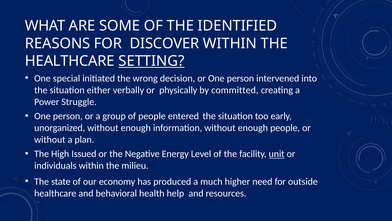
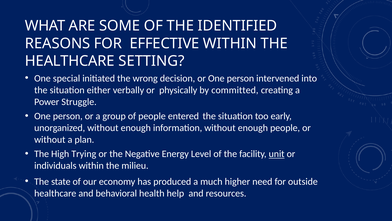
DISCOVER: DISCOVER -> EFFECTIVE (164, 43)
SETTING underline: present -> none (151, 61)
Issued: Issued -> Trying (84, 154)
